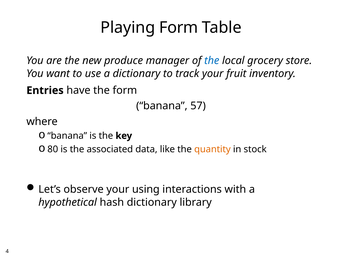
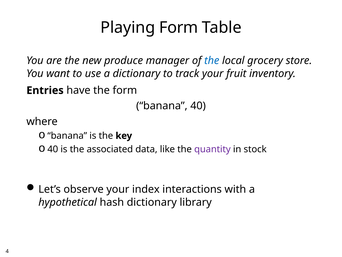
banana 57: 57 -> 40 (198, 106)
80: 80 -> 40 (53, 149)
quantity colour: orange -> purple (212, 149)
using: using -> index (146, 189)
